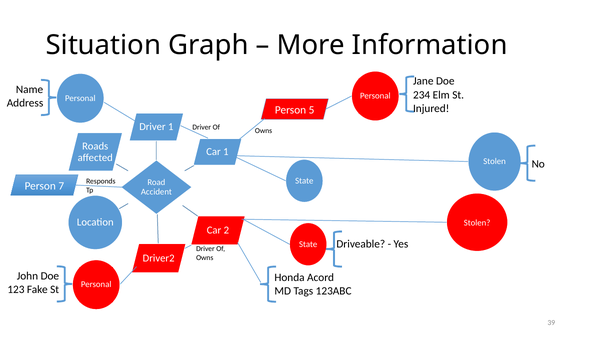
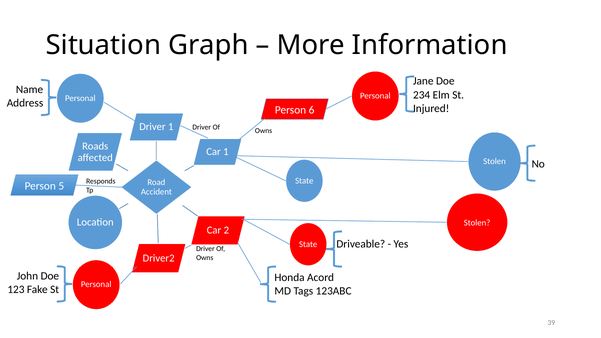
5: 5 -> 6 (312, 110)
7: 7 -> 5 (61, 186)
